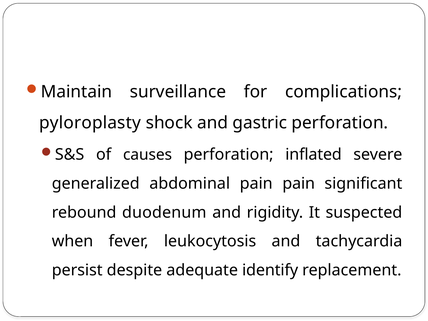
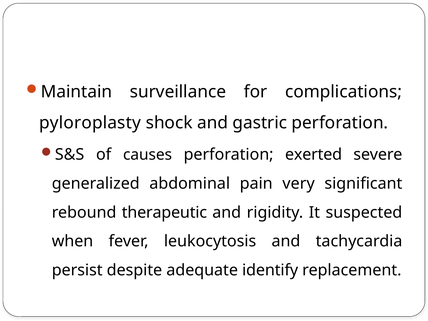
inflated: inflated -> exerted (314, 155)
pain pain: pain -> very (299, 183)
duodenum: duodenum -> therapeutic (164, 212)
